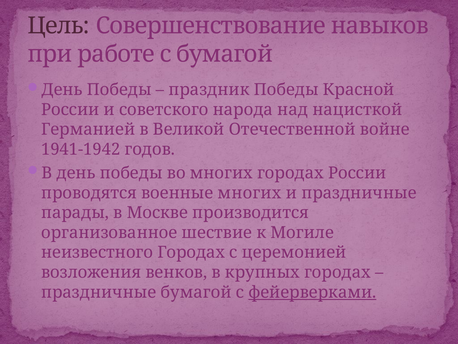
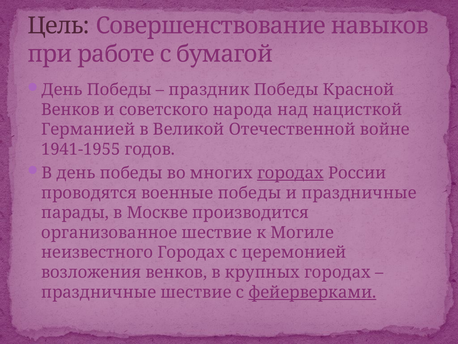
России: России -> Венков (70, 109)
1941-1942: 1941-1942 -> 1941-1955 (81, 149)
городах underline: none -> present (290, 173)
военные многих: многих -> победы (249, 193)
праздничные бумагой: бумагой -> шествие (196, 292)
